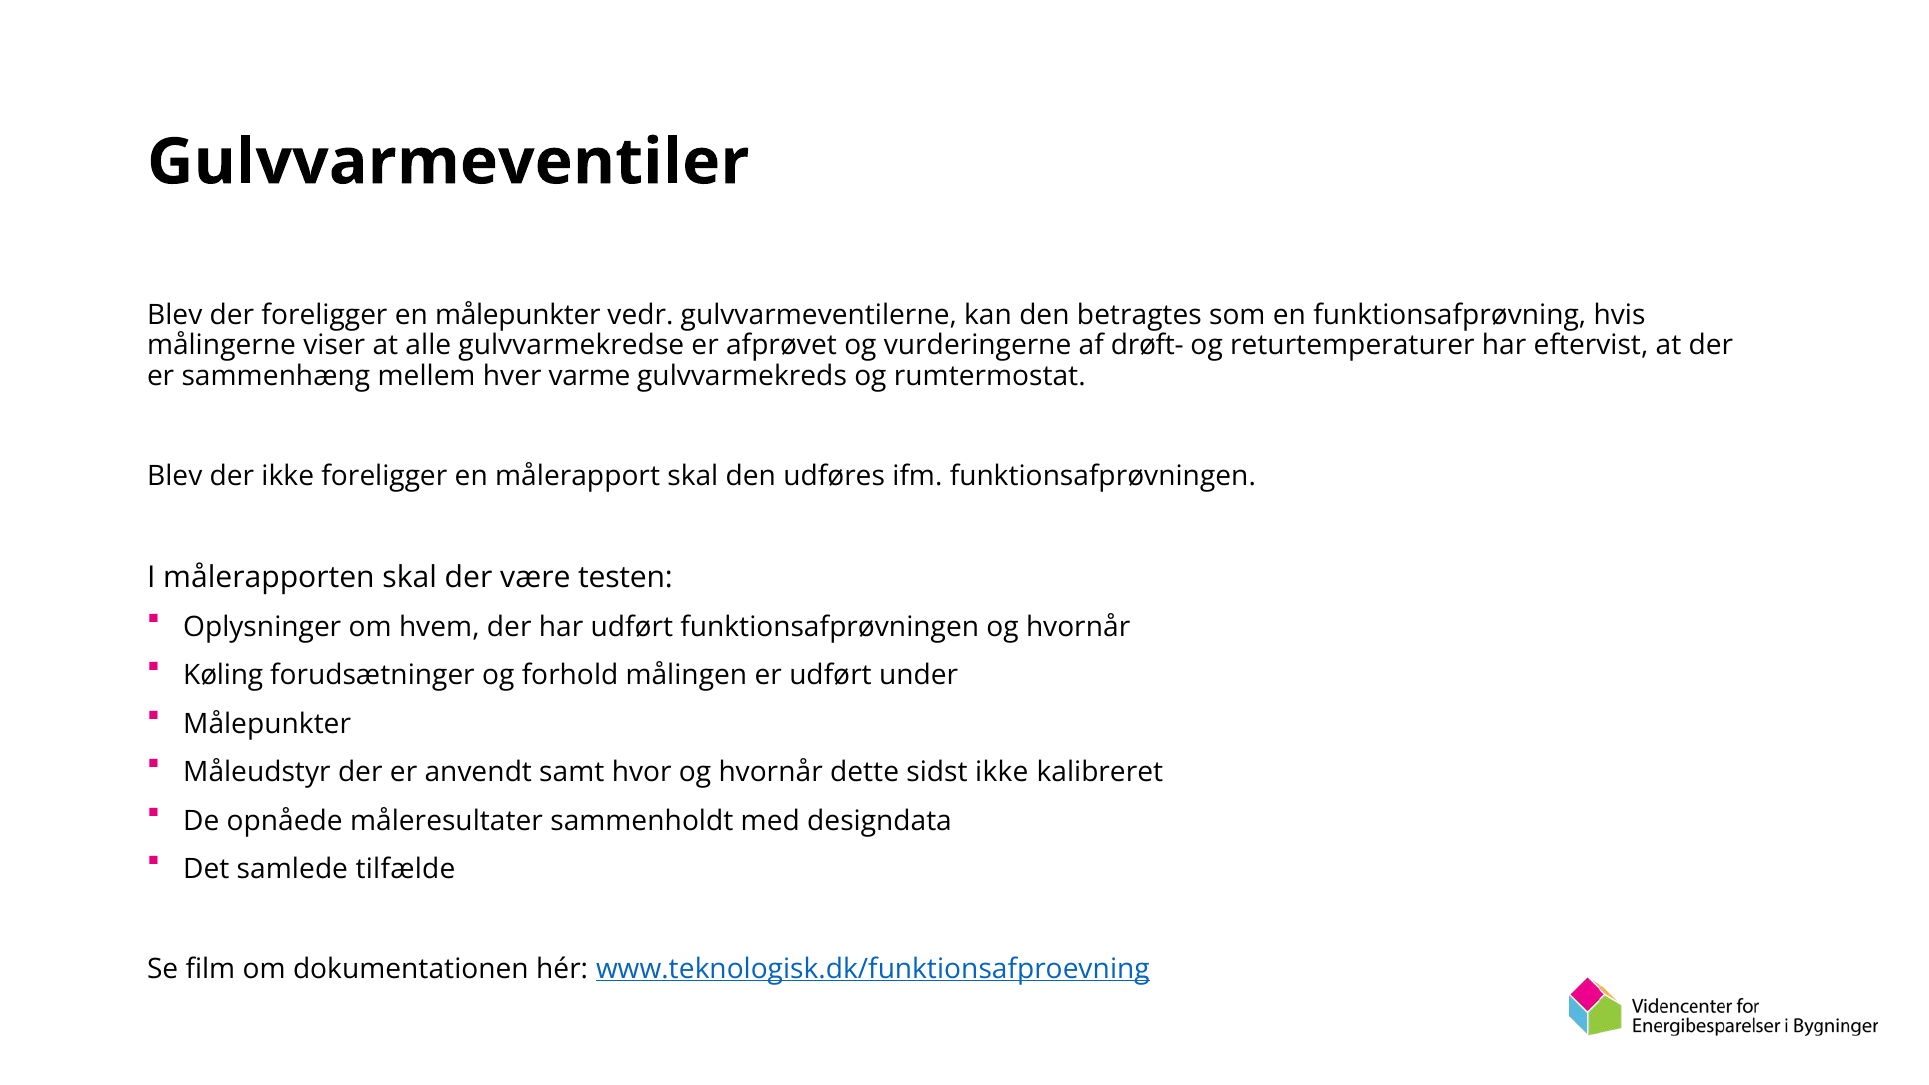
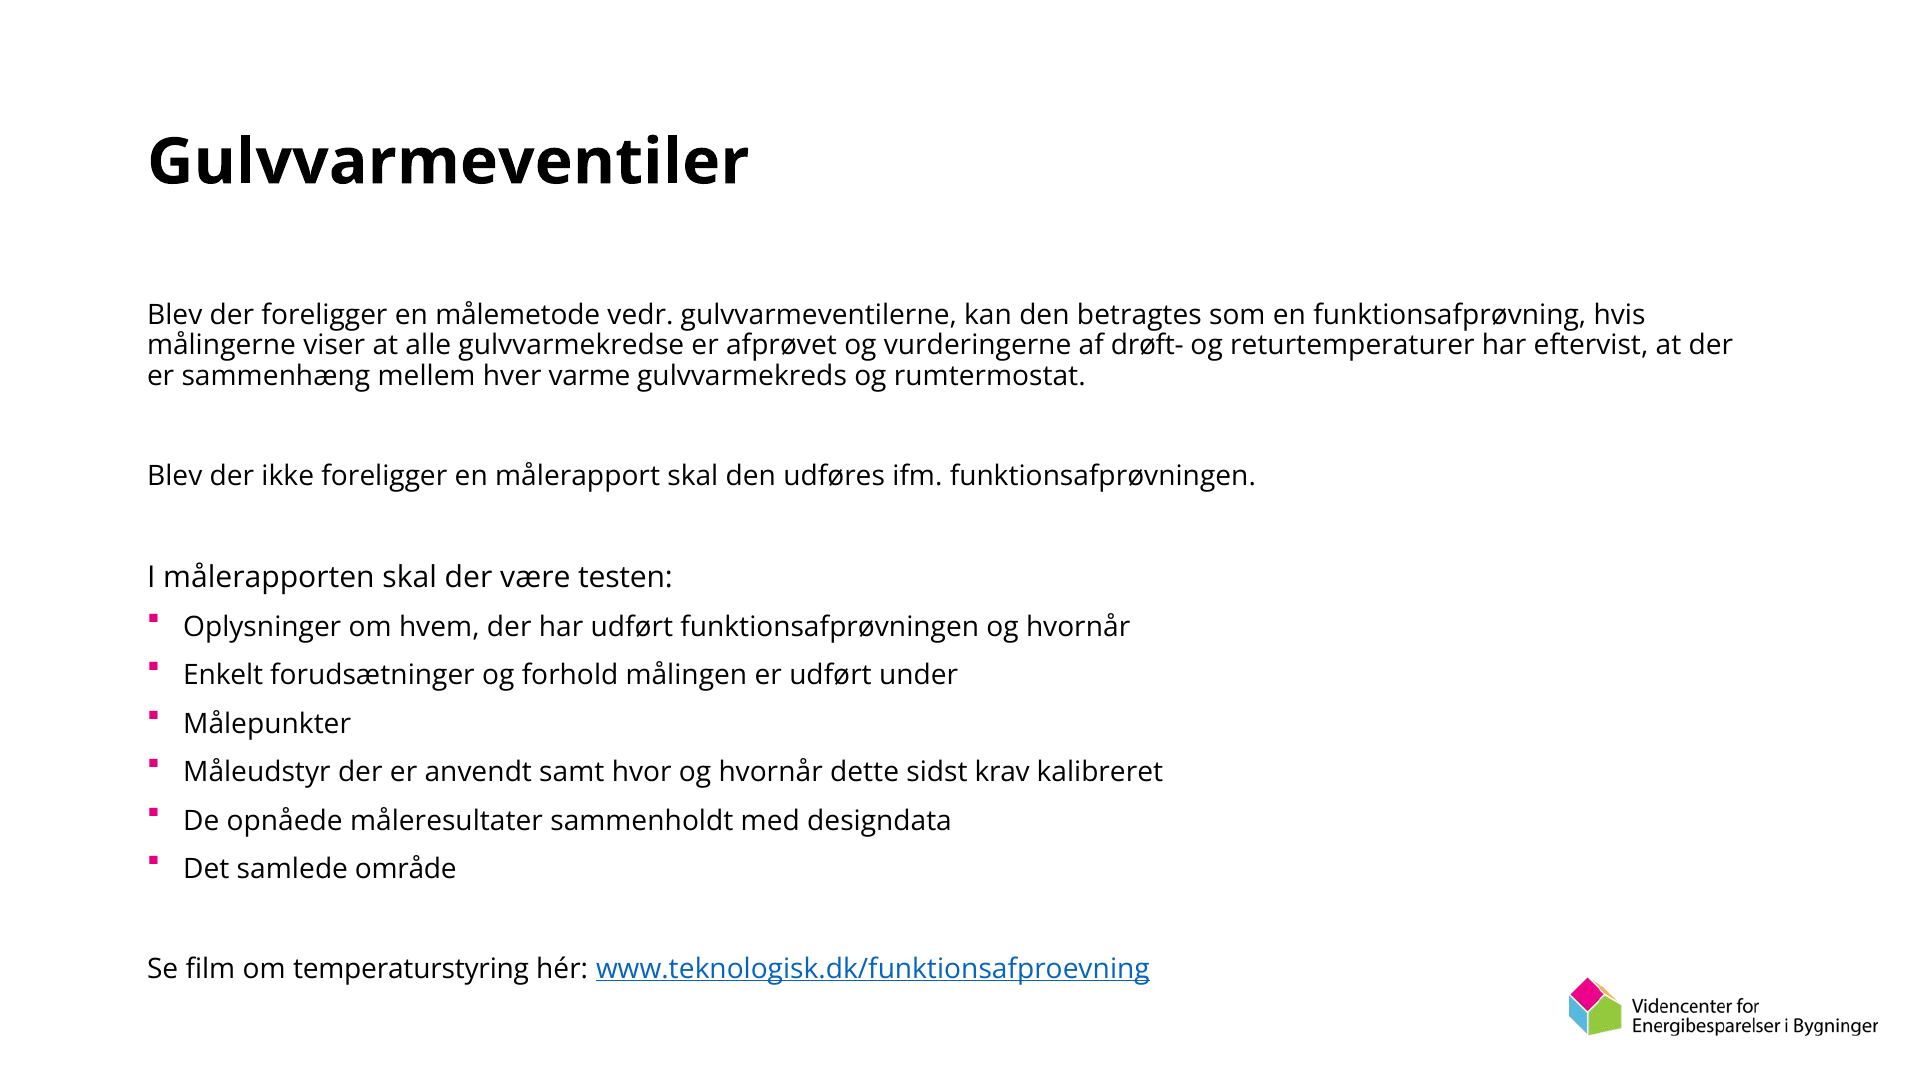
en målepunkter: målepunkter -> målemetode (518, 315)
Køling: Køling -> Enkelt (223, 675)
sidst ikke: ikke -> krav (1002, 772)
tilfælde: tilfælde -> område (406, 869)
dokumentationen: dokumentationen -> temperaturstyring (411, 970)
